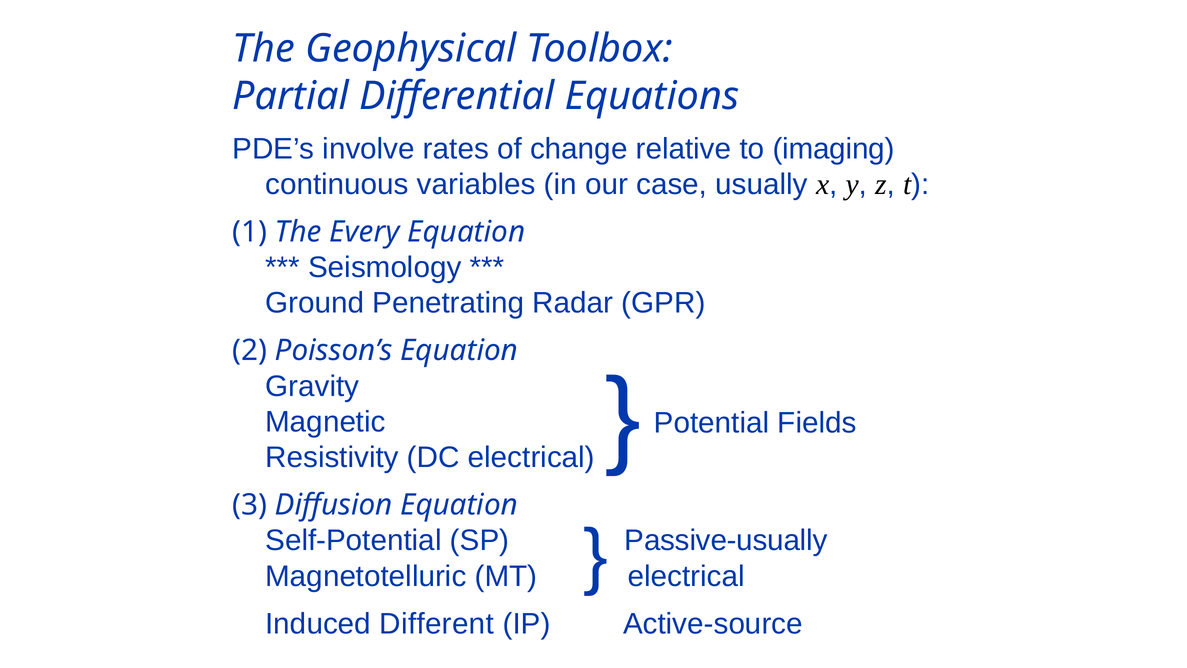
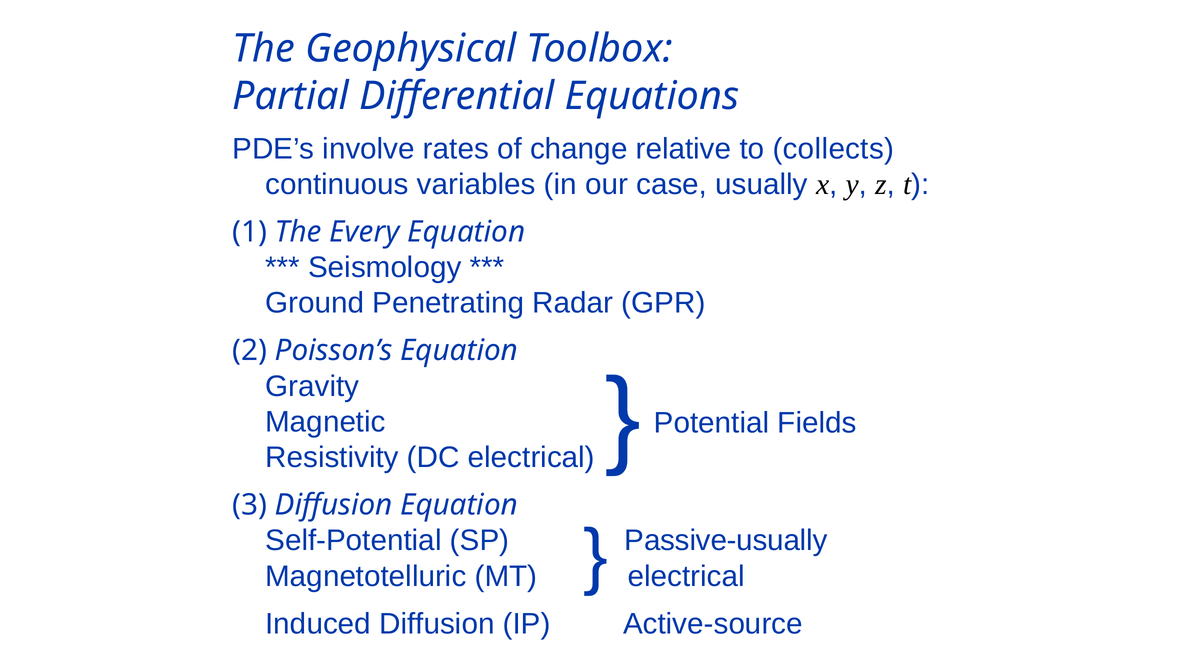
imaging: imaging -> collects (833, 149)
Induced Different: Different -> Diffusion (437, 623)
